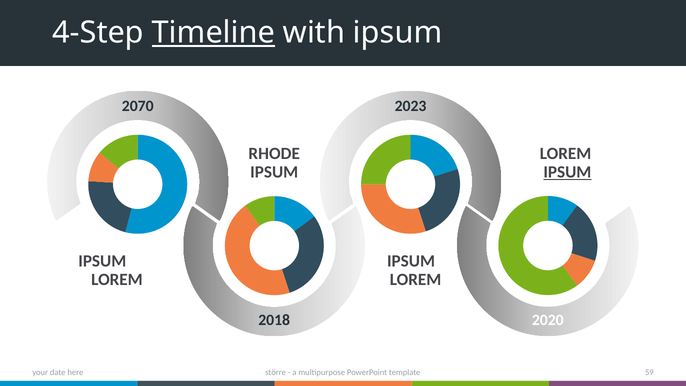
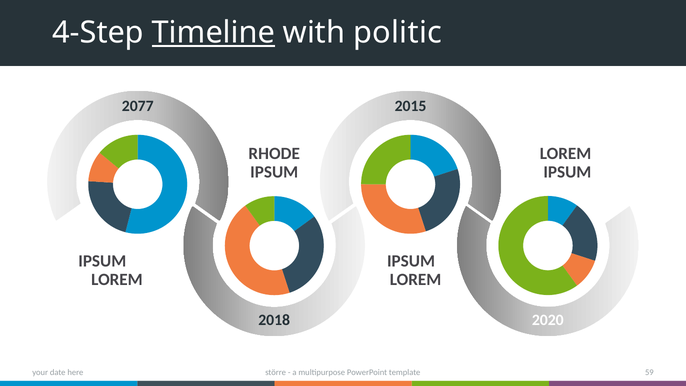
with ipsum: ipsum -> politic (398, 33)
2070: 2070 -> 2077 (138, 106)
2023: 2023 -> 2015 (411, 106)
IPSUM underline: present -> none (567, 172)
